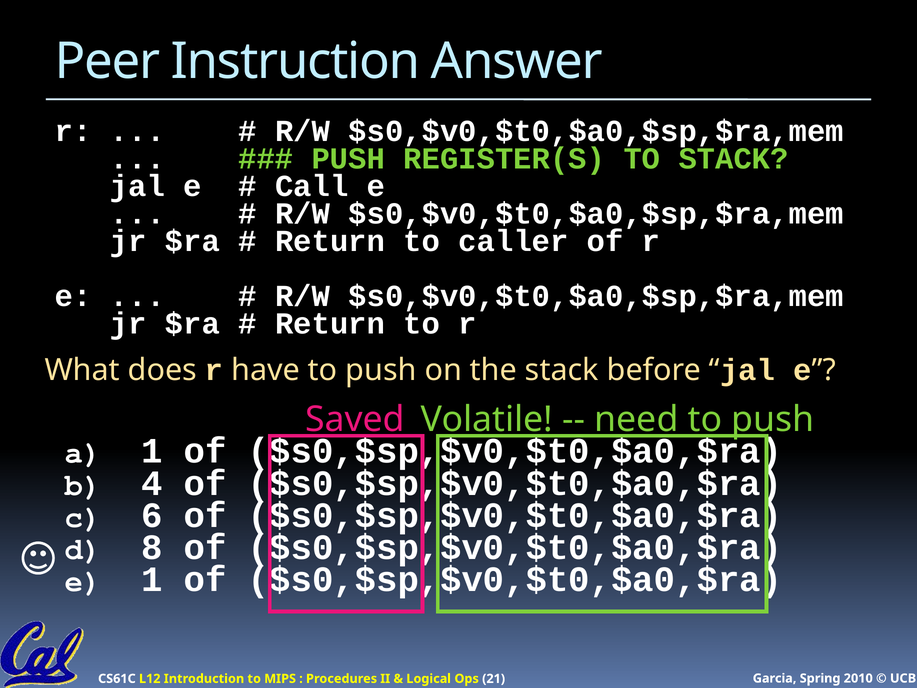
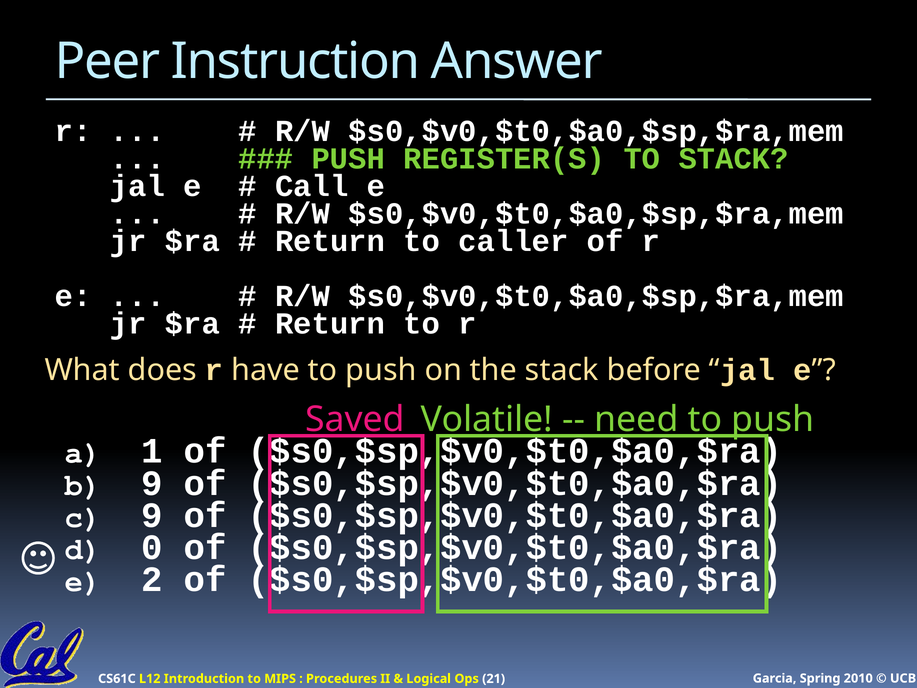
b 4: 4 -> 9 (152, 483)
c 6: 6 -> 9 (152, 515)
8: 8 -> 0 (152, 547)
e 1: 1 -> 2 (152, 580)
